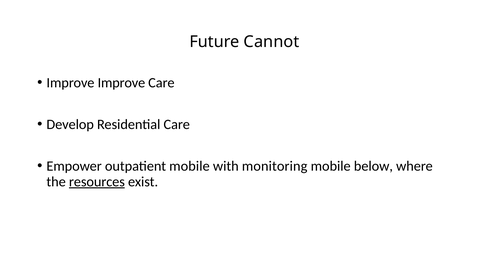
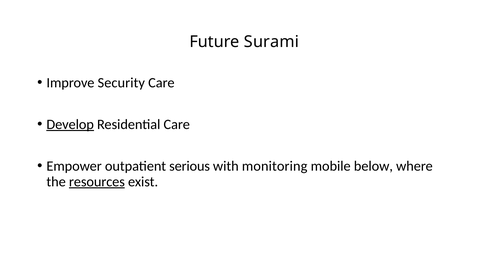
Cannot: Cannot -> Surami (272, 42)
Improve Improve: Improve -> Security (121, 83)
Develop underline: none -> present (70, 124)
outpatient mobile: mobile -> serious (190, 166)
